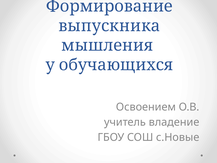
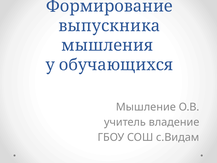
Освоением: Освоением -> Мышление (146, 107)
с.Новые: с.Новые -> с.Видам (178, 137)
